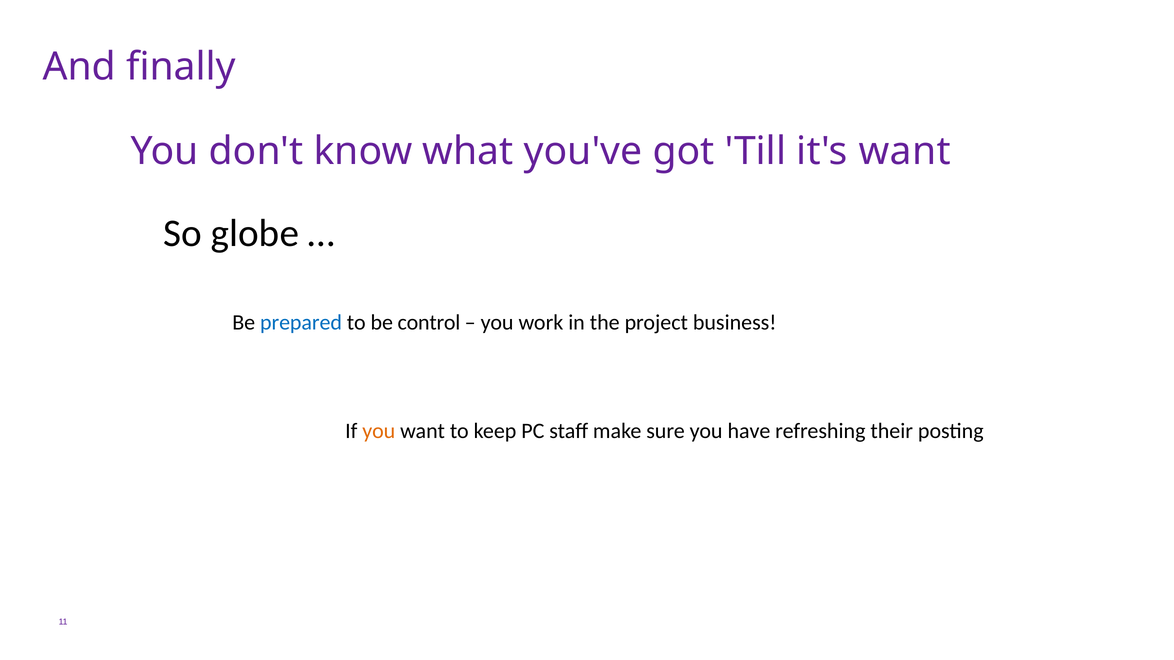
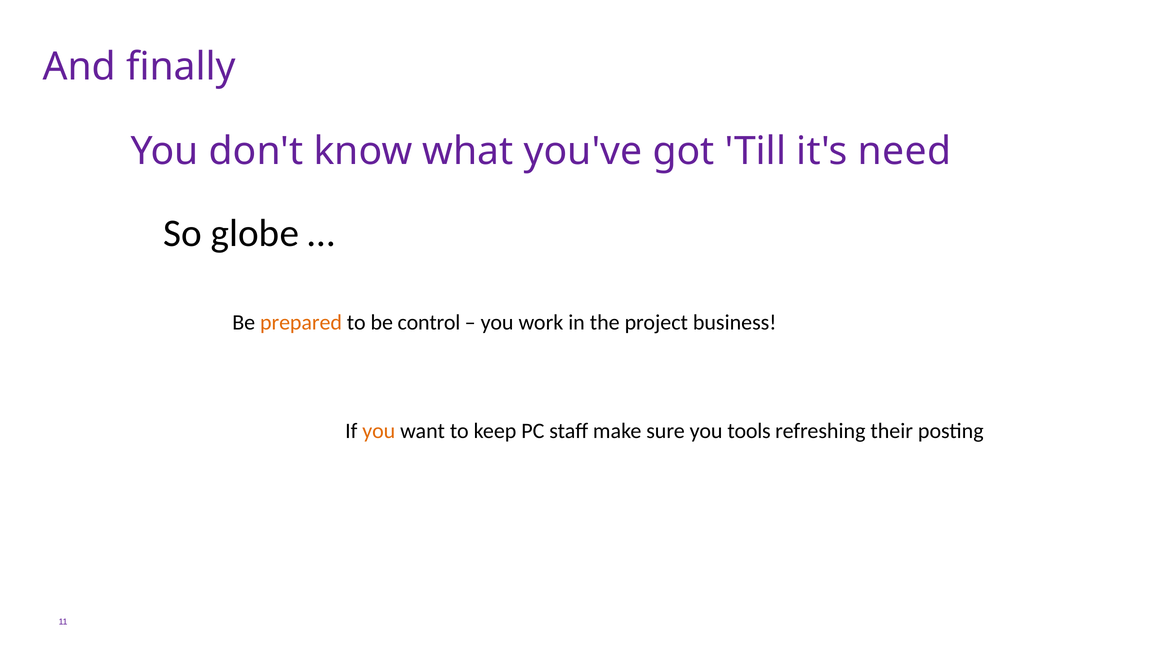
it's want: want -> need (905, 151)
prepared colour: blue -> orange (301, 323)
have: have -> tools (749, 431)
